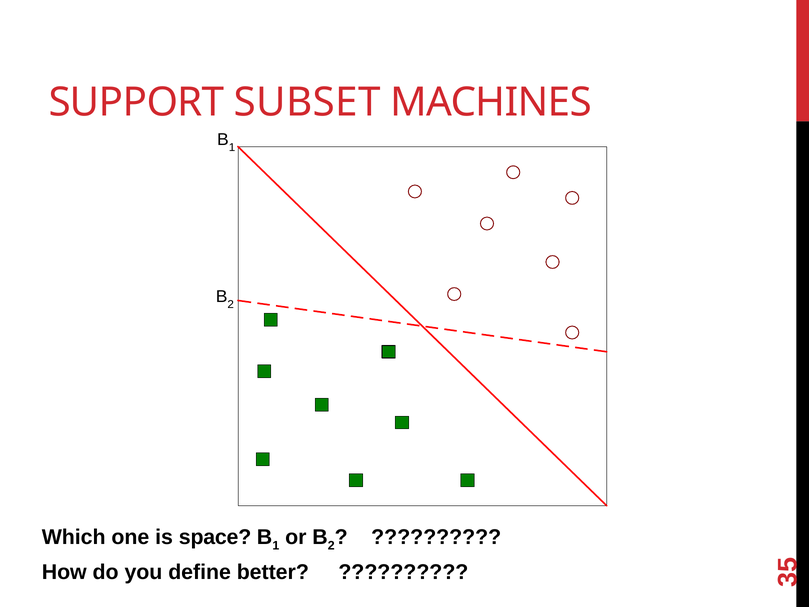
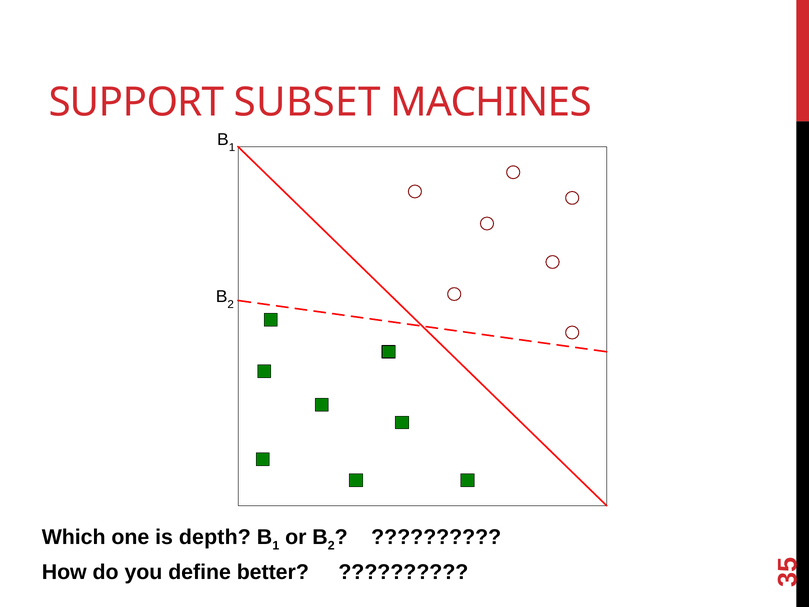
space: space -> depth (215, 537)
